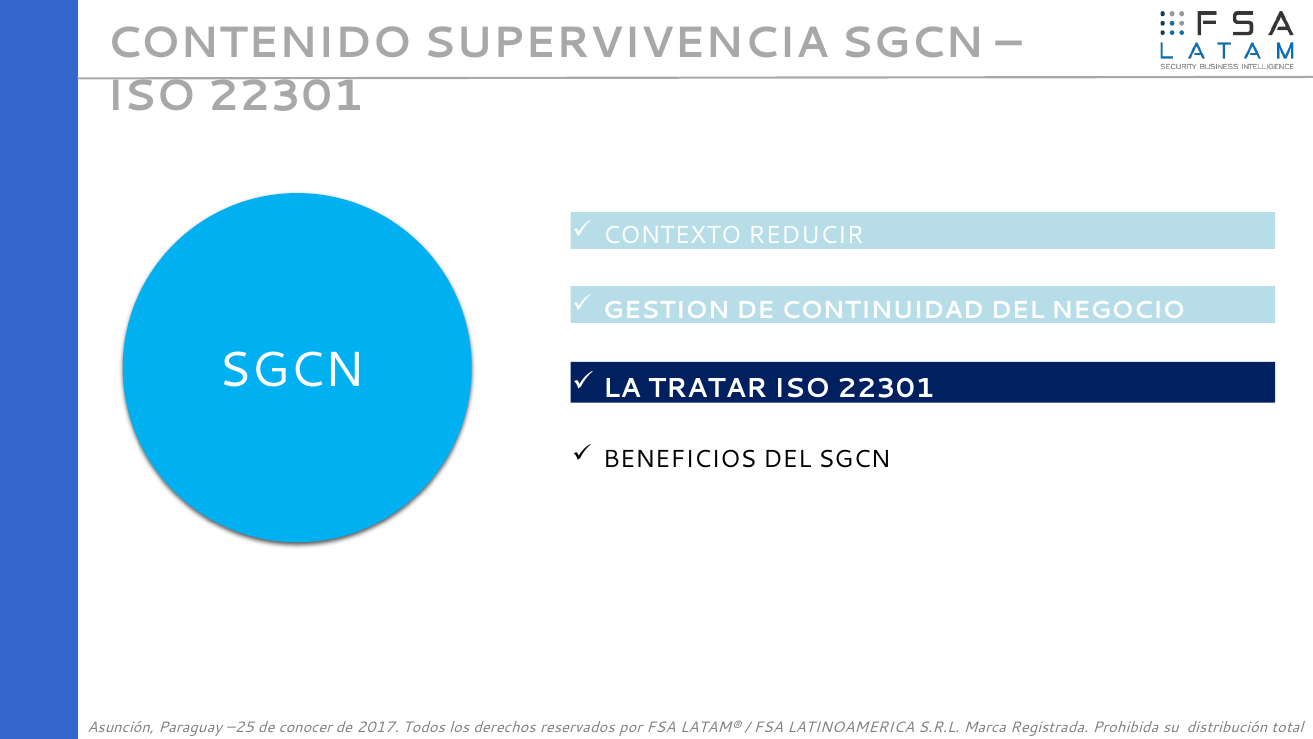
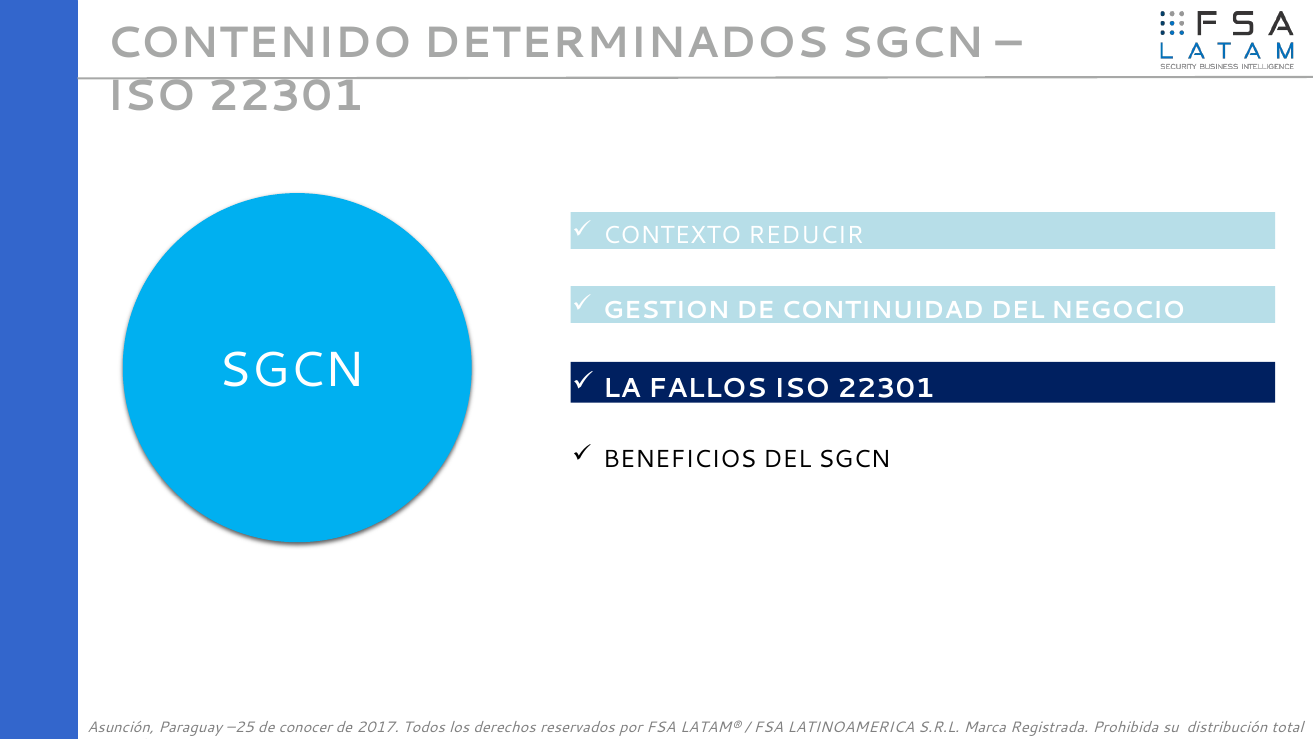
SUPERVIVENCIA: SUPERVIVENCIA -> DETERMINADOS (626, 43)
TRATAR: TRATAR -> FALLOS (707, 388)
